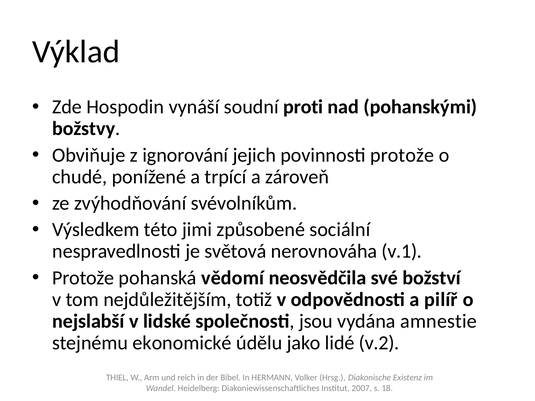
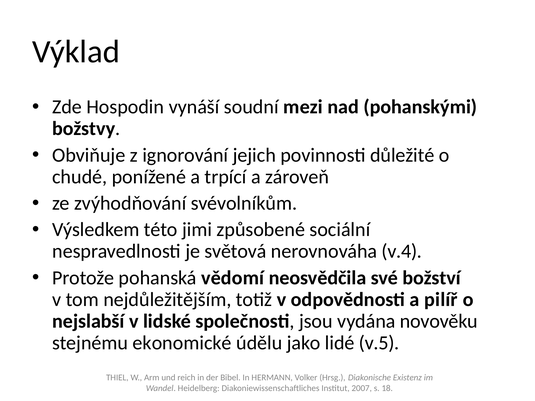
proti: proti -> mezi (303, 107)
povinnosti protože: protože -> důležité (402, 155)
v.1: v.1 -> v.4 (402, 251)
amnestie: amnestie -> novověku (439, 321)
v.2: v.2 -> v.5 (379, 343)
